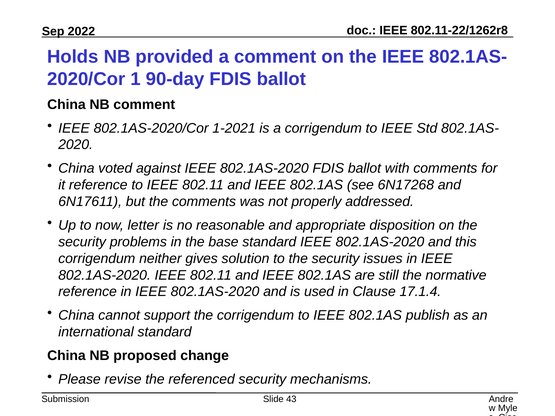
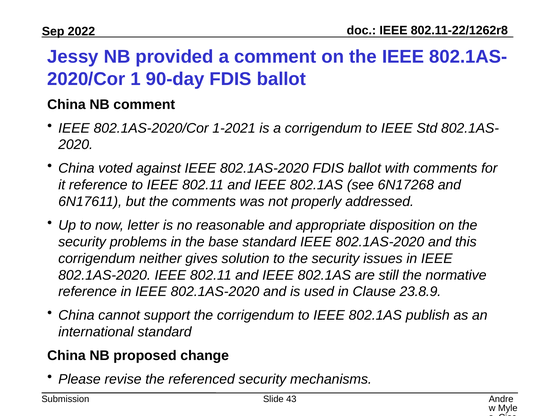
Holds: Holds -> Jessy (73, 57)
17.1.4: 17.1.4 -> 23.8.9 (420, 292)
